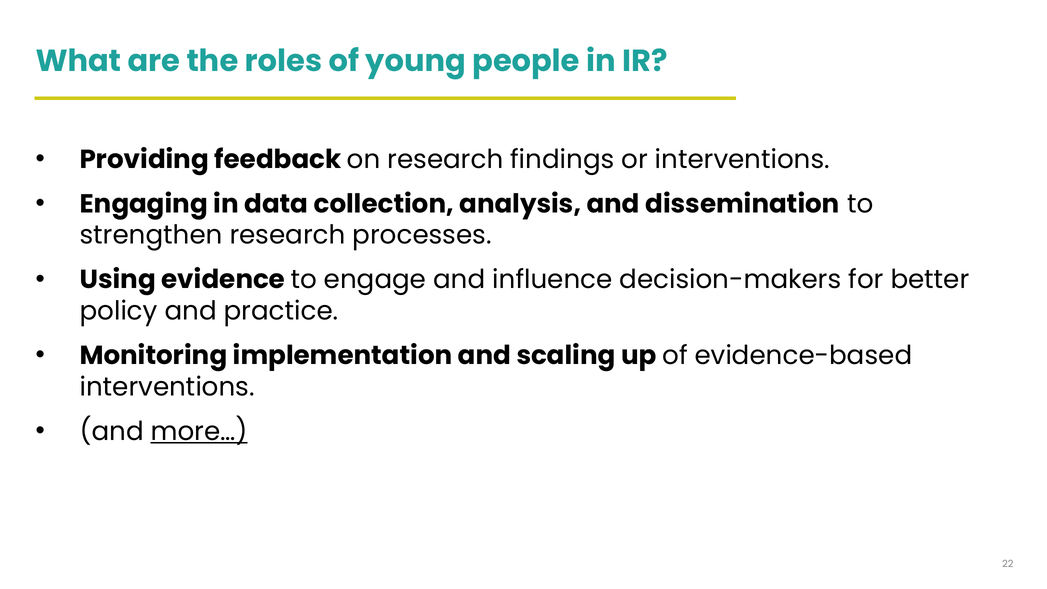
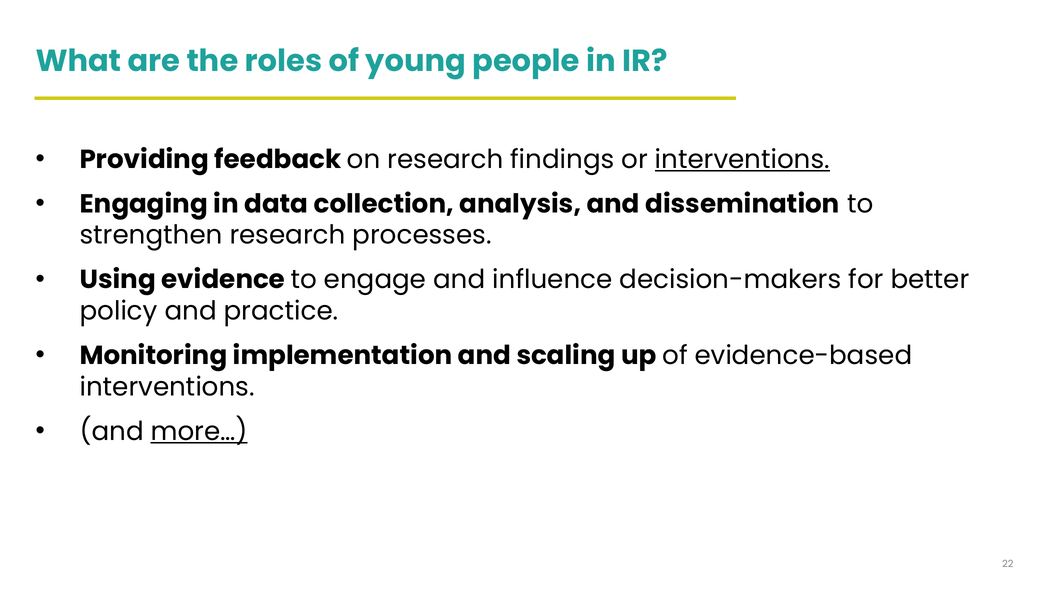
interventions underline: none -> present (742, 159)
